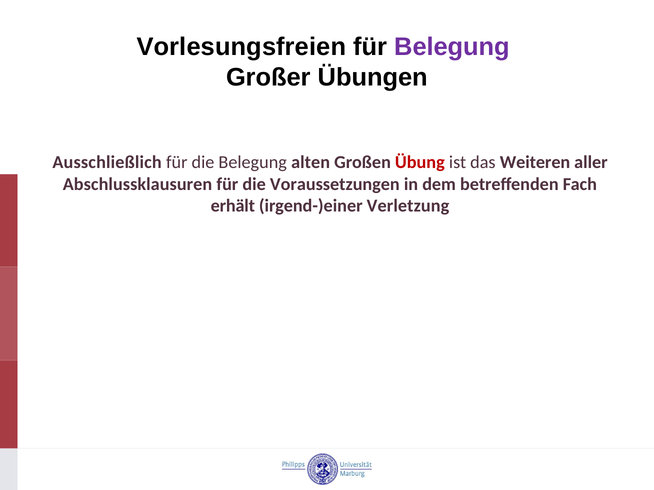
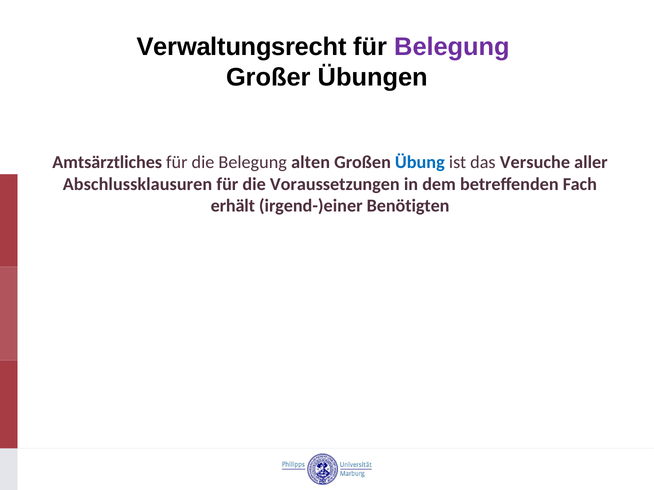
Vorlesungsfreien: Vorlesungsfreien -> Verwaltungsrecht (242, 47)
Ausschließlich: Ausschließlich -> Amtsärztliches (107, 163)
Übung colour: red -> blue (420, 163)
Weiteren: Weiteren -> Versuche (535, 163)
Verletzung: Verletzung -> Benötigten (408, 206)
